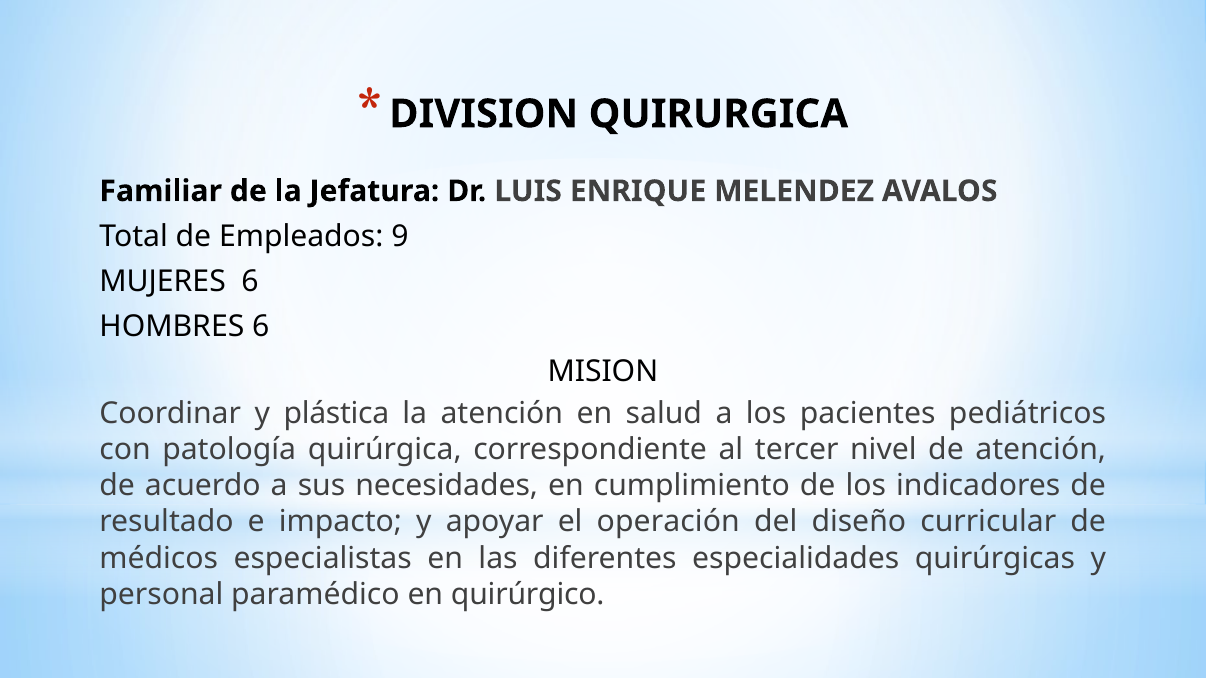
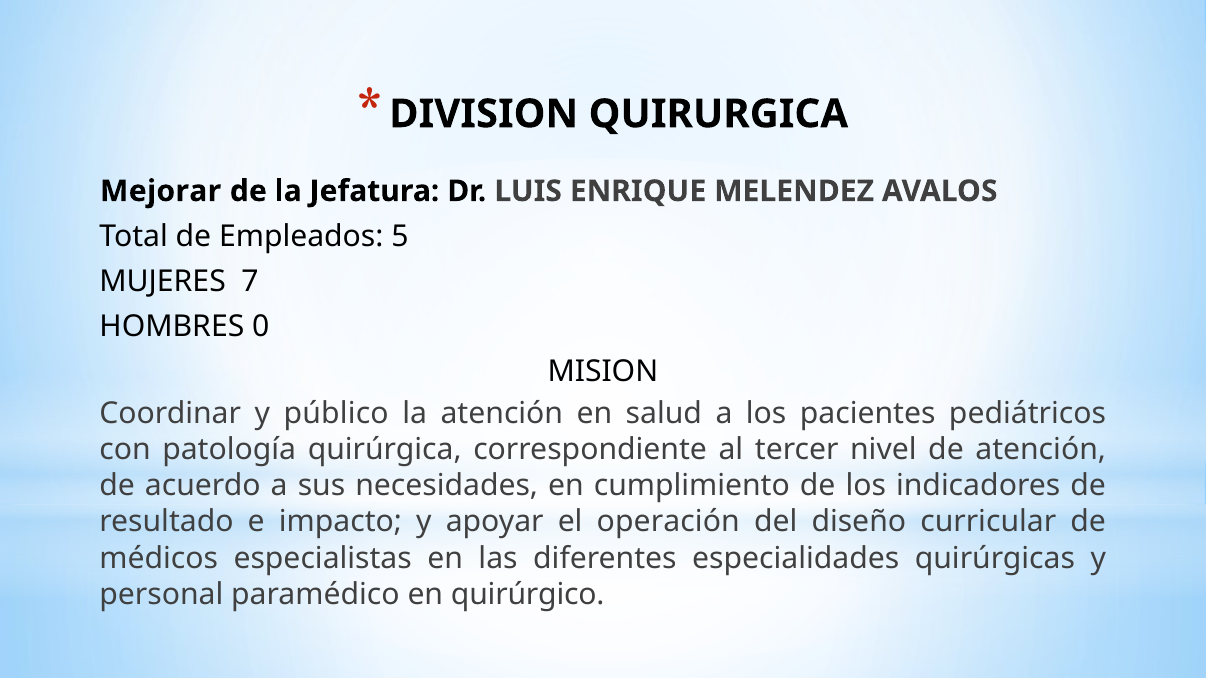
Familiar: Familiar -> Mejorar (161, 191)
9: 9 -> 5 (400, 236)
MUJERES 6: 6 -> 7 (250, 281)
HOMBRES 6: 6 -> 0 (261, 326)
plástica: plástica -> público (336, 414)
